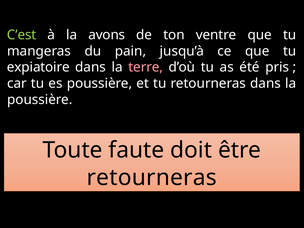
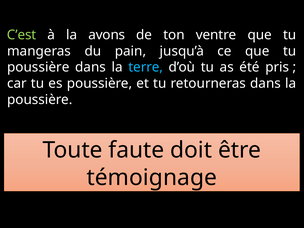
expiatoire: expiatoire -> poussière (38, 67)
terre colour: pink -> light blue (146, 67)
retourneras: retourneras -> témoignage (152, 178)
